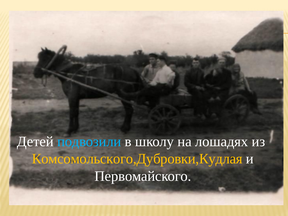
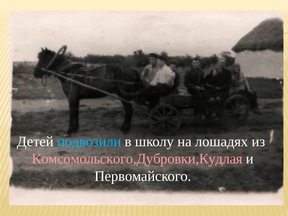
Комсомольского,Дубровки,Кудлая colour: yellow -> pink (137, 159)
